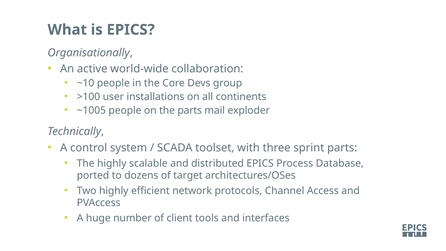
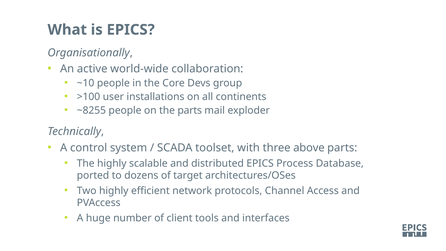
~1005: ~1005 -> ~8255 (91, 110)
sprint: sprint -> above (309, 148)
